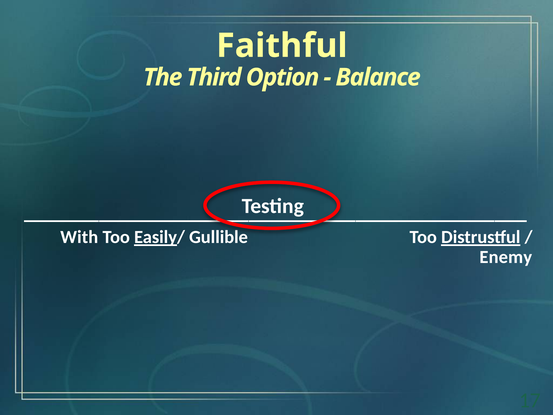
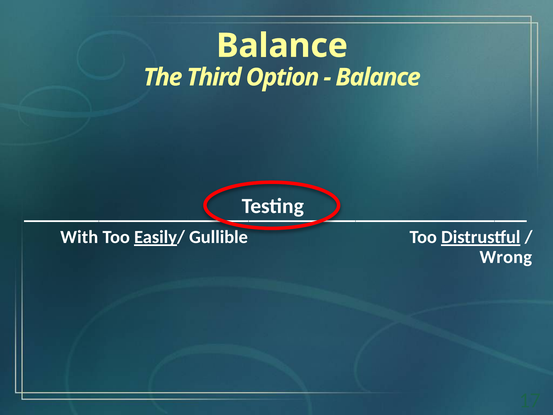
Faithful: Faithful -> Balance (282, 46)
Enemy: Enemy -> Wrong (506, 257)
